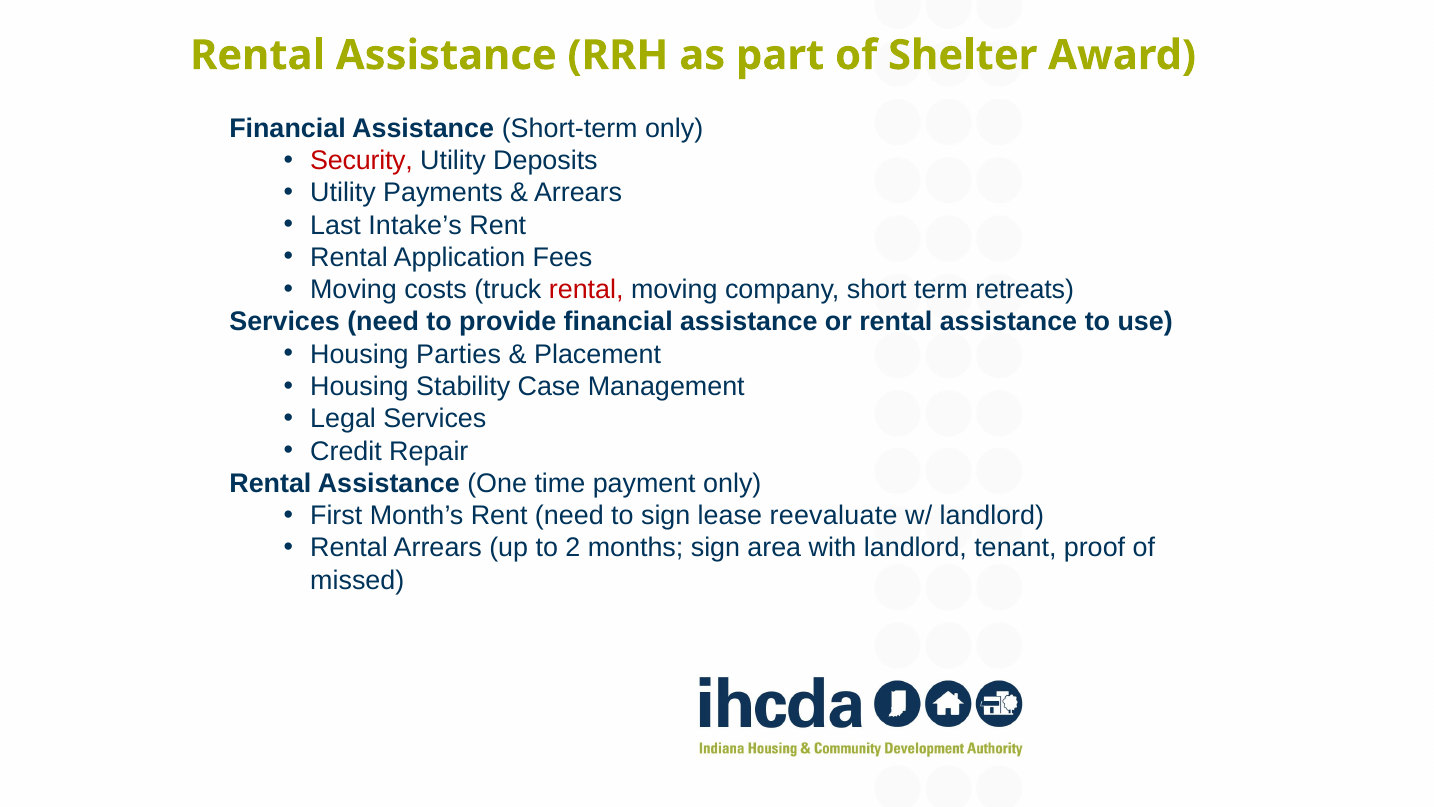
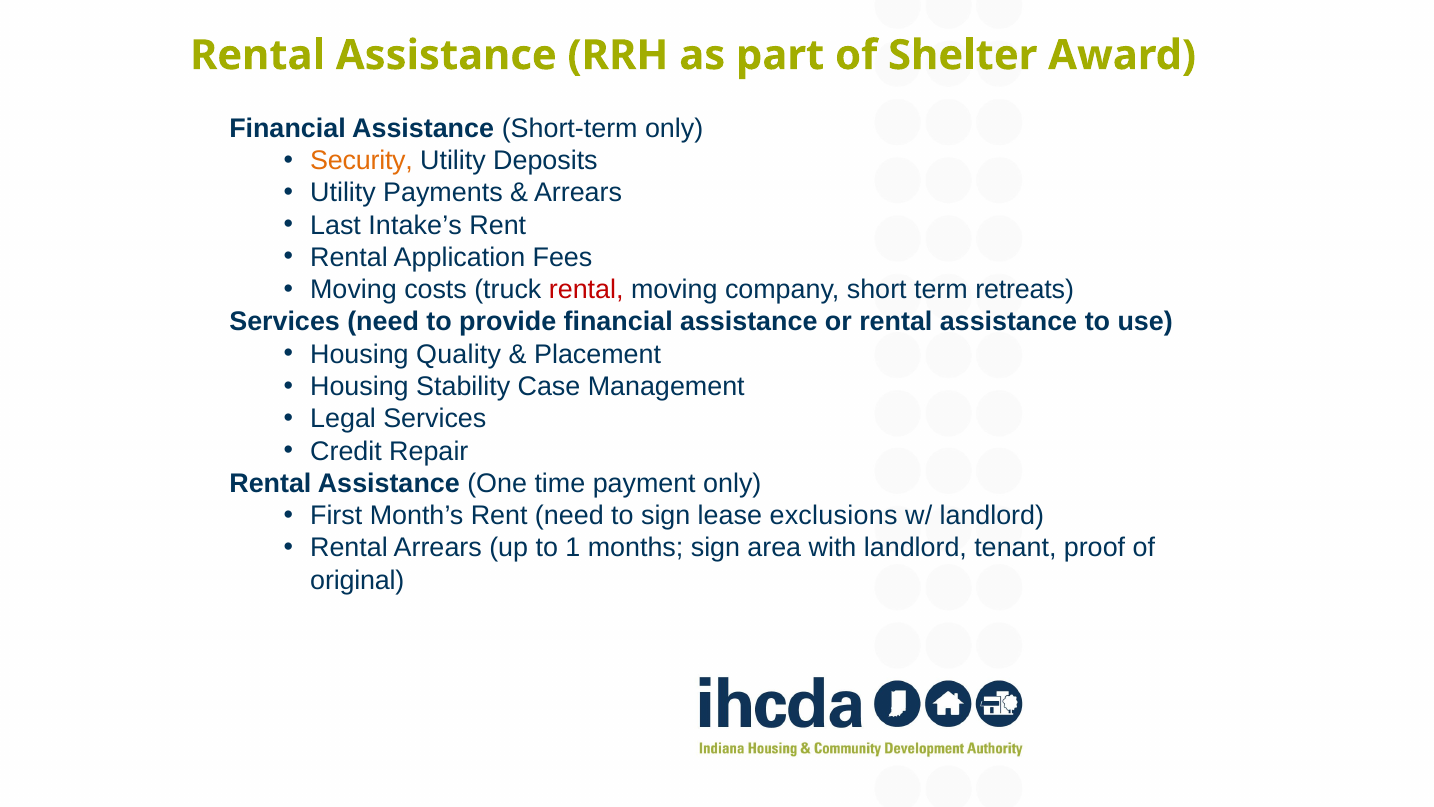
Security colour: red -> orange (362, 161)
Parties: Parties -> Quality (459, 354)
reevaluate: reevaluate -> exclusions (834, 515)
2: 2 -> 1 (573, 548)
missed: missed -> original (357, 580)
